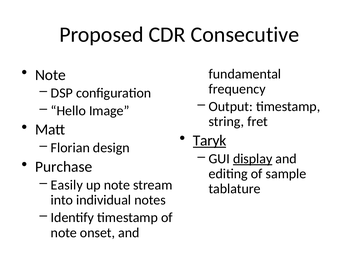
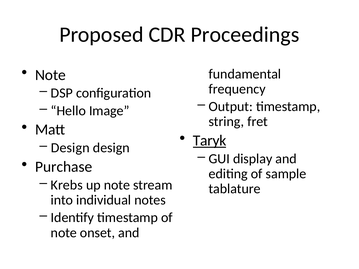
Consecutive: Consecutive -> Proceedings (245, 35)
Florian: Florian -> Design (70, 148)
display underline: present -> none (253, 159)
Easily: Easily -> Krebs (67, 185)
